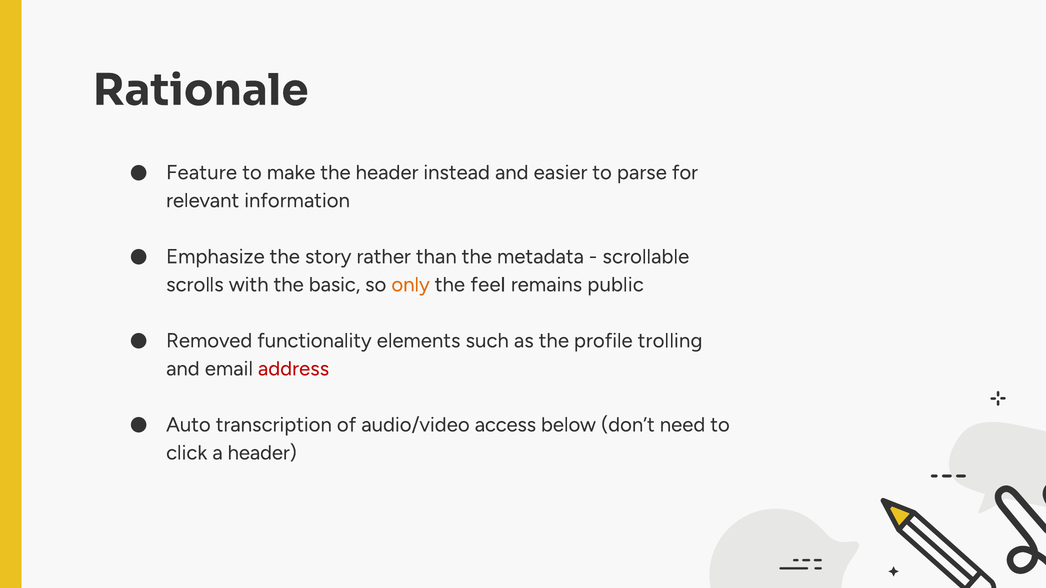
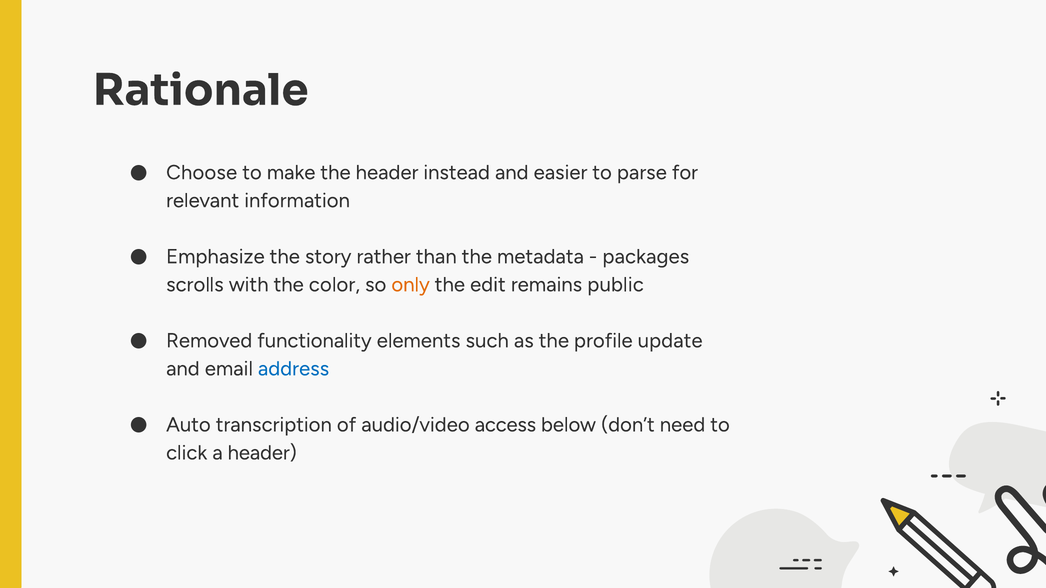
Feature: Feature -> Choose (202, 173)
scrollable: scrollable -> packages (646, 257)
basic: basic -> color (334, 285)
feel: feel -> edit (488, 285)
trolling: trolling -> update (670, 341)
address colour: red -> blue (294, 369)
